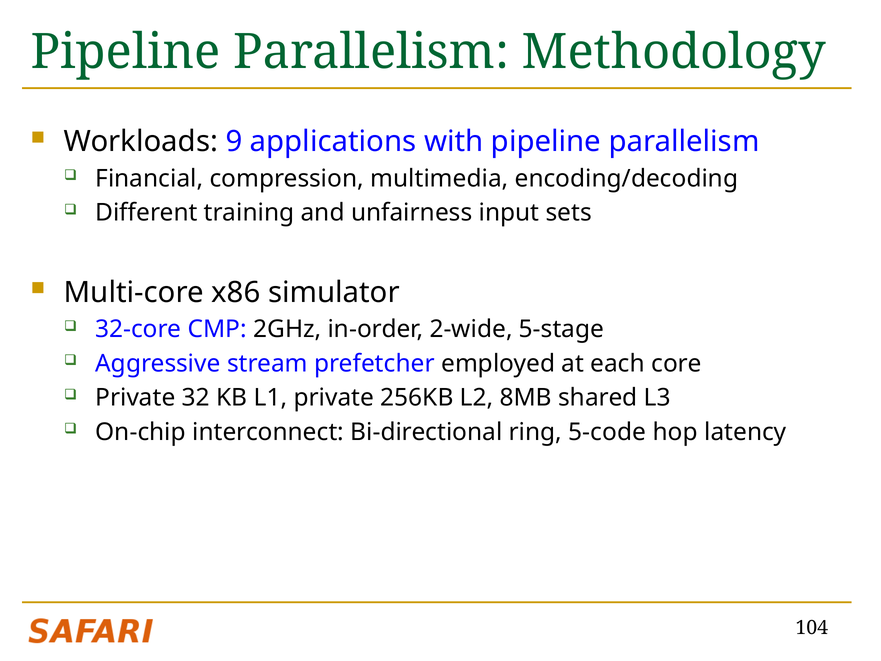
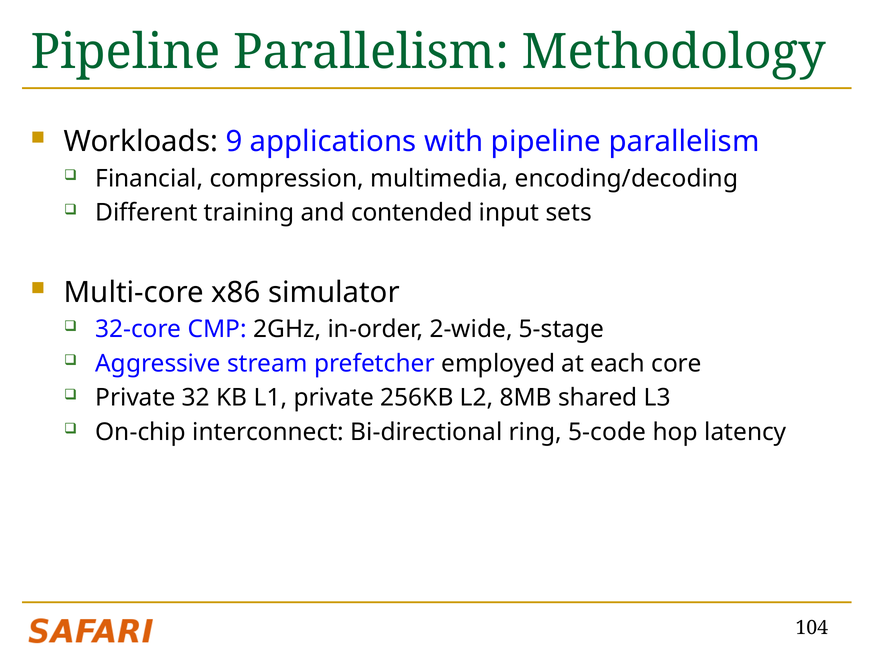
unfairness: unfairness -> contended (412, 213)
